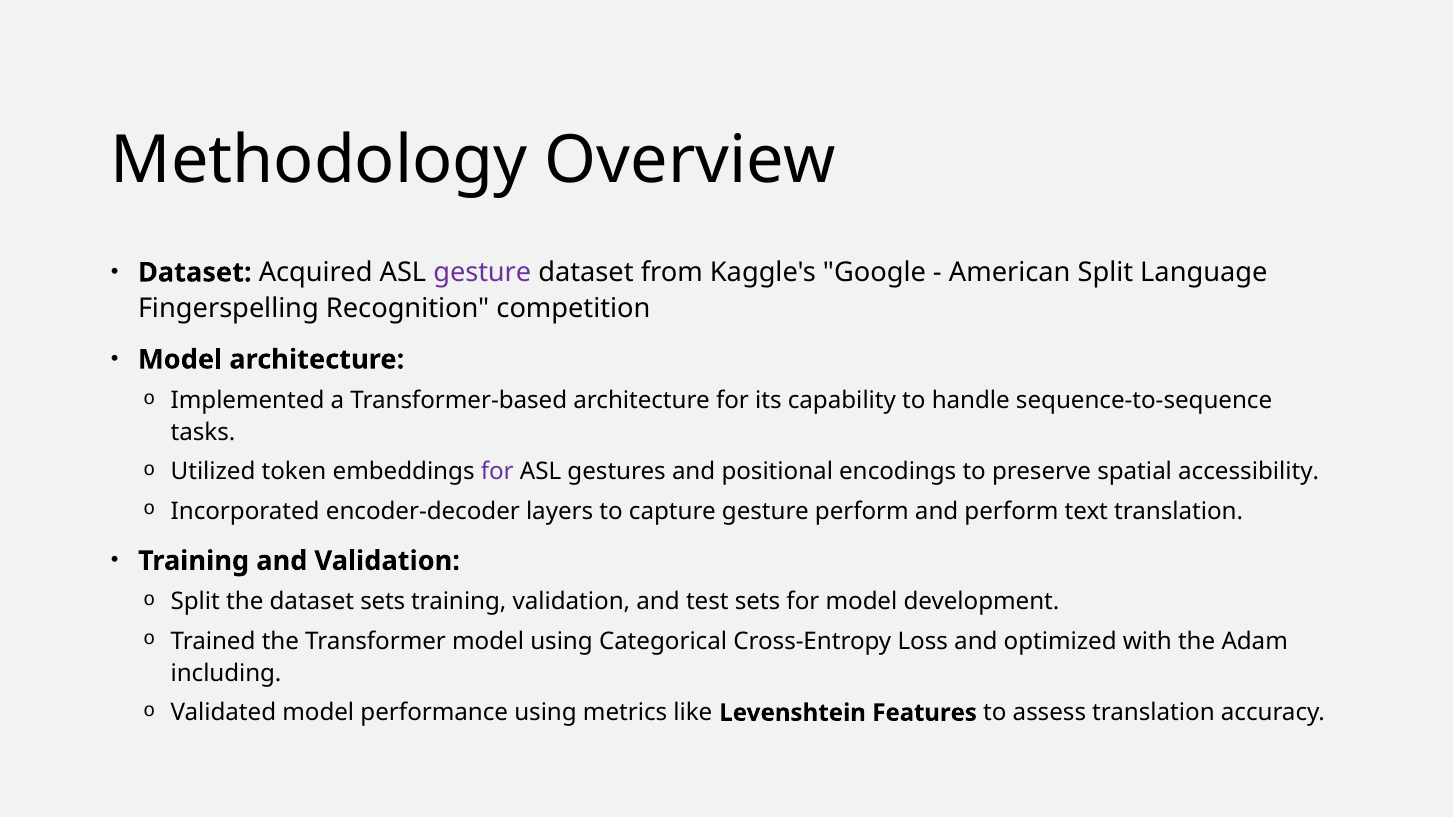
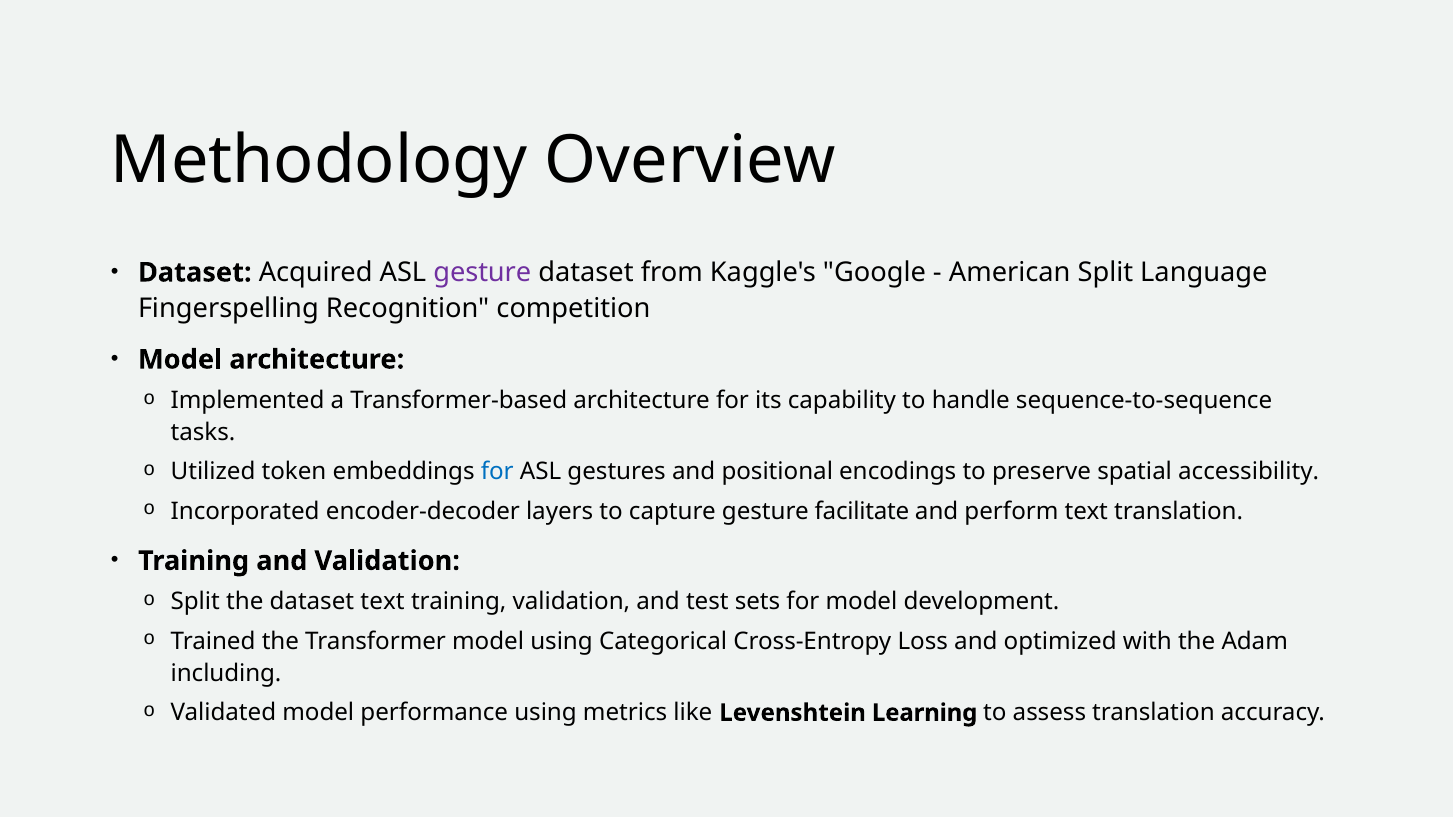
for colour: purple -> blue (497, 472)
gesture perform: perform -> facilitate (862, 512)
dataset sets: sets -> text (383, 602)
Features: Features -> Learning (925, 713)
